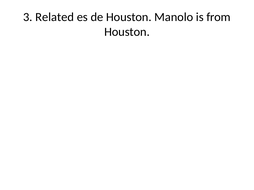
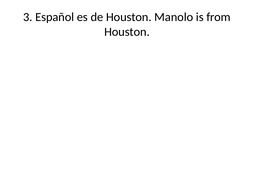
Related: Related -> Español (55, 17)
